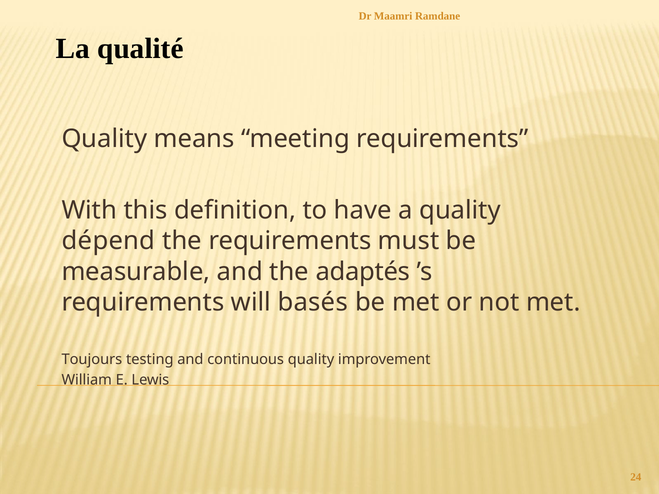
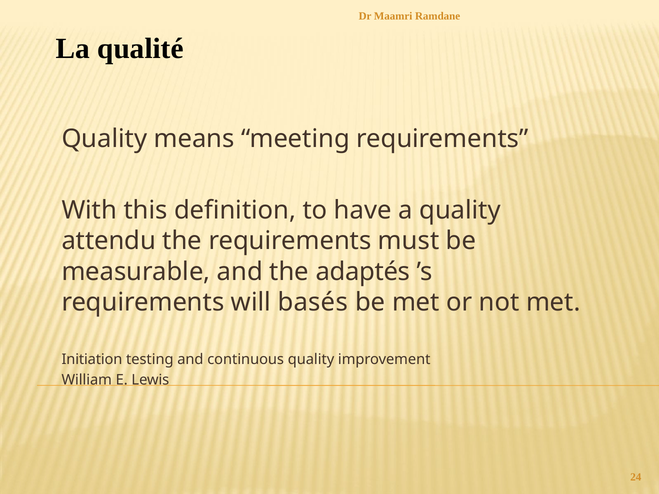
dépend: dépend -> attendu (109, 241)
Toujours: Toujours -> Initiation (92, 359)
